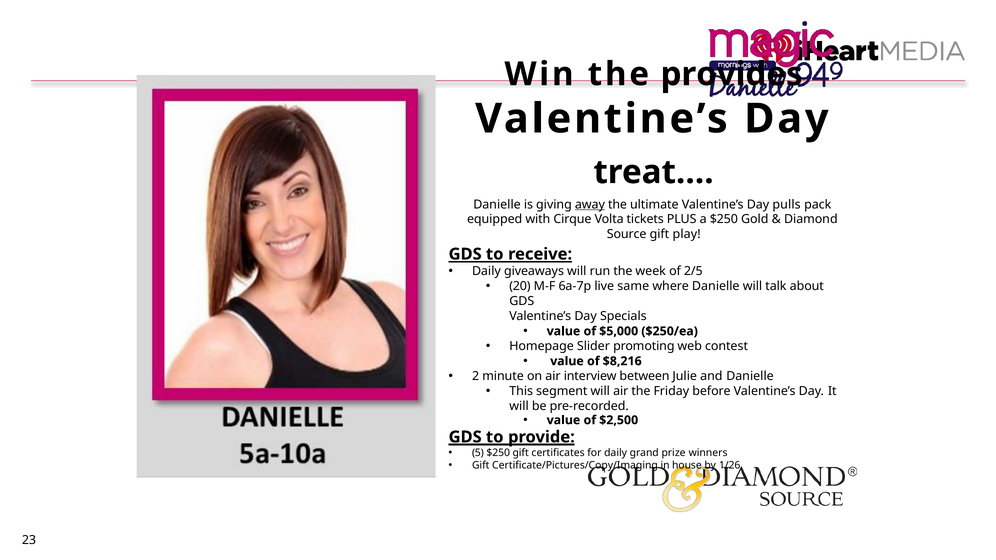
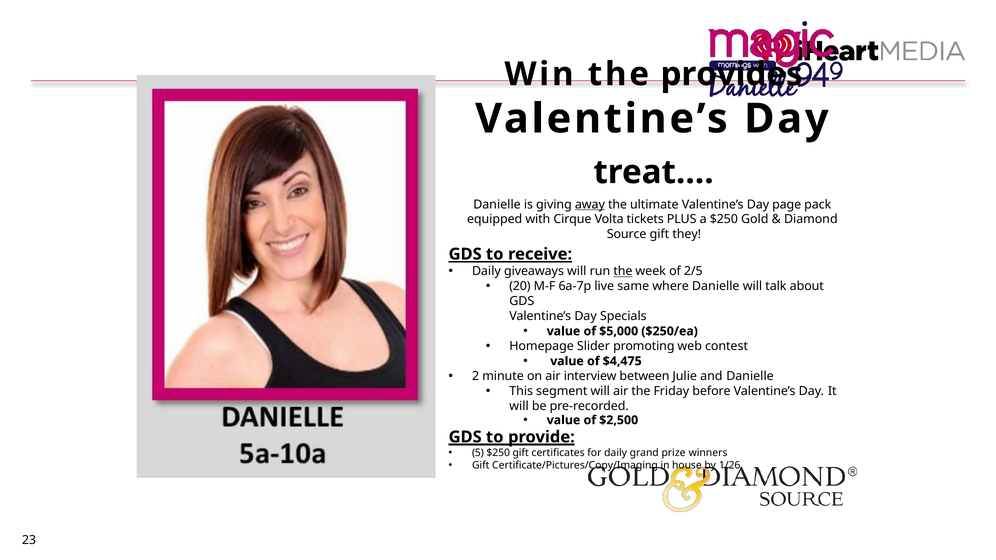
pulls: pulls -> page (787, 204)
play: play -> they (687, 234)
the underline: none -> present (623, 271)
$8,216: $8,216 -> $4,475 (622, 361)
